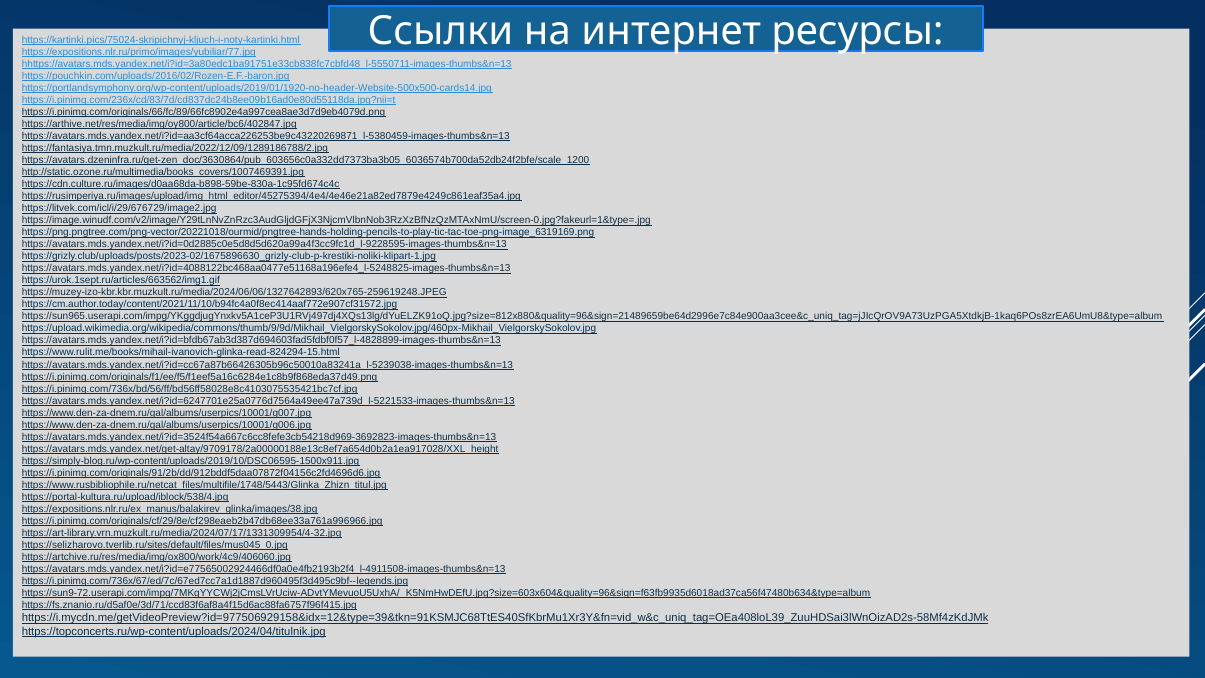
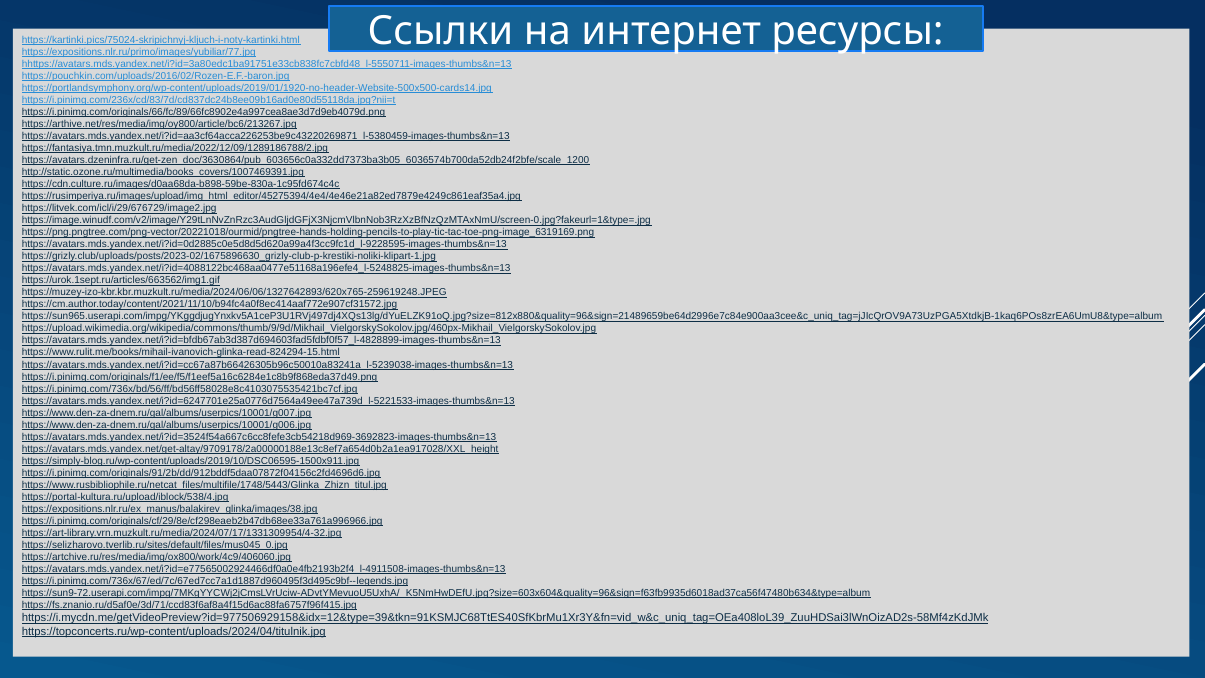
https://arthive.net/res/media/img/oy800/article/bc6/402847.jpg: https://arthive.net/res/media/img/oy800/article/bc6/402847.jpg -> https://arthive.net/res/media/img/oy800/article/bc6/213267.jpg (159, 124)
